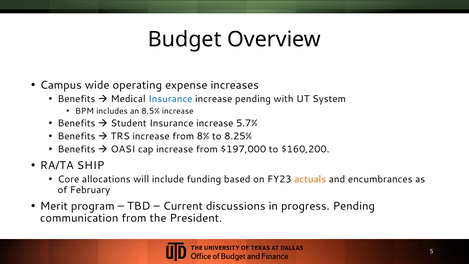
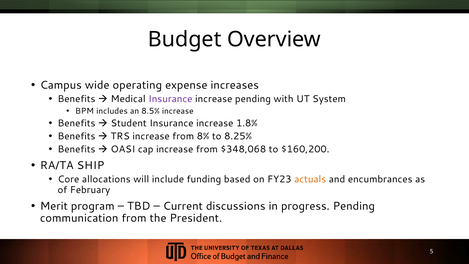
Insurance colour: blue -> purple (170, 99)
5.7%: 5.7% -> 1.8% (247, 123)
$197,000: $197,000 -> $348,068 (243, 149)
